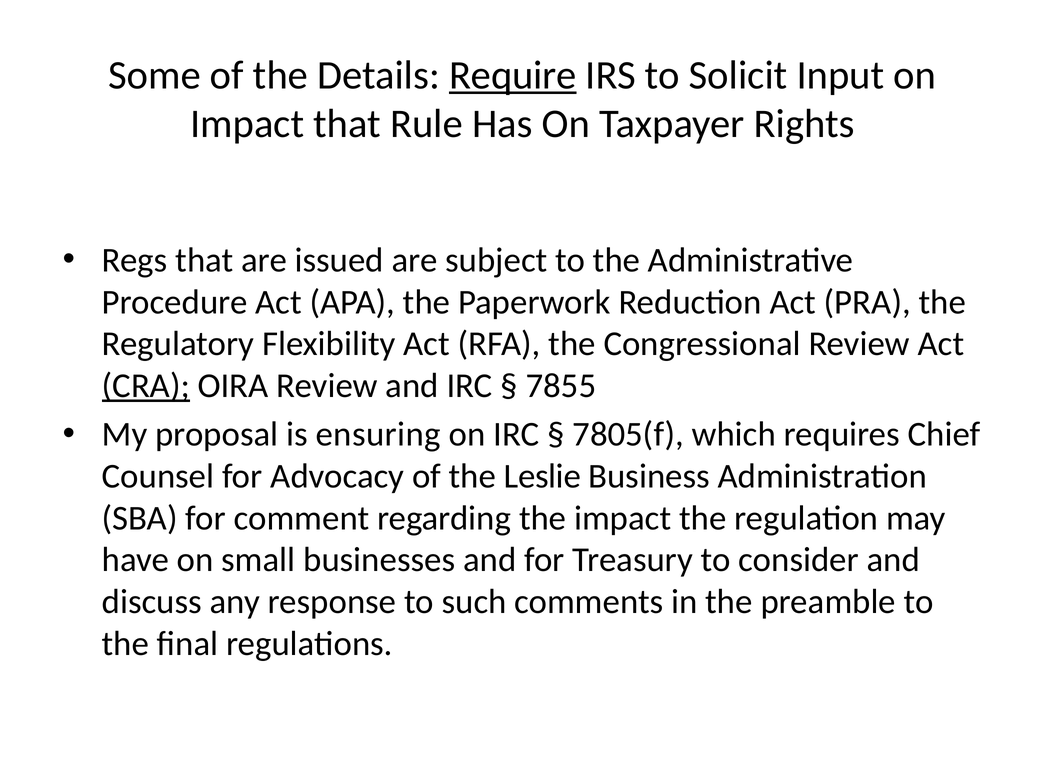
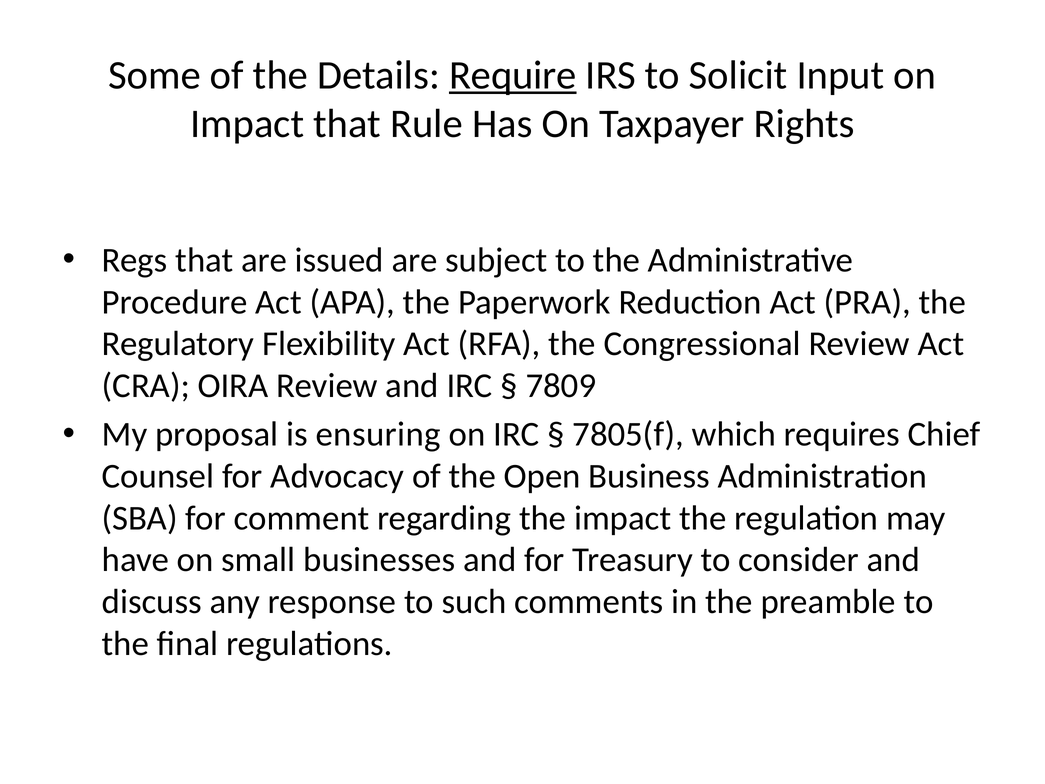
CRA underline: present -> none (146, 386)
7855: 7855 -> 7809 (561, 386)
Leslie: Leslie -> Open (542, 476)
